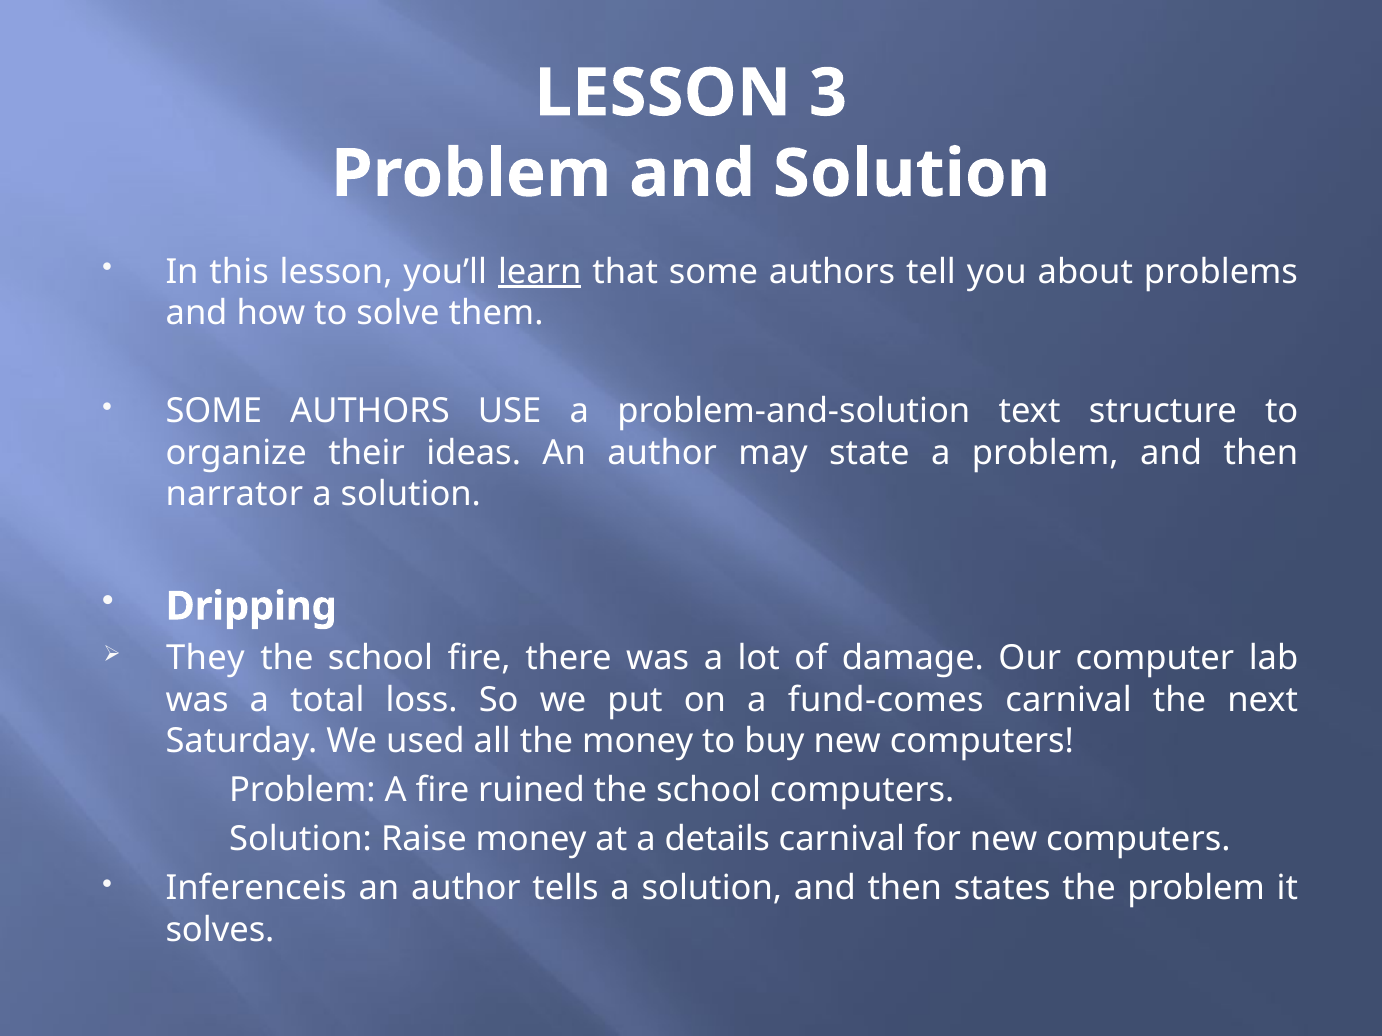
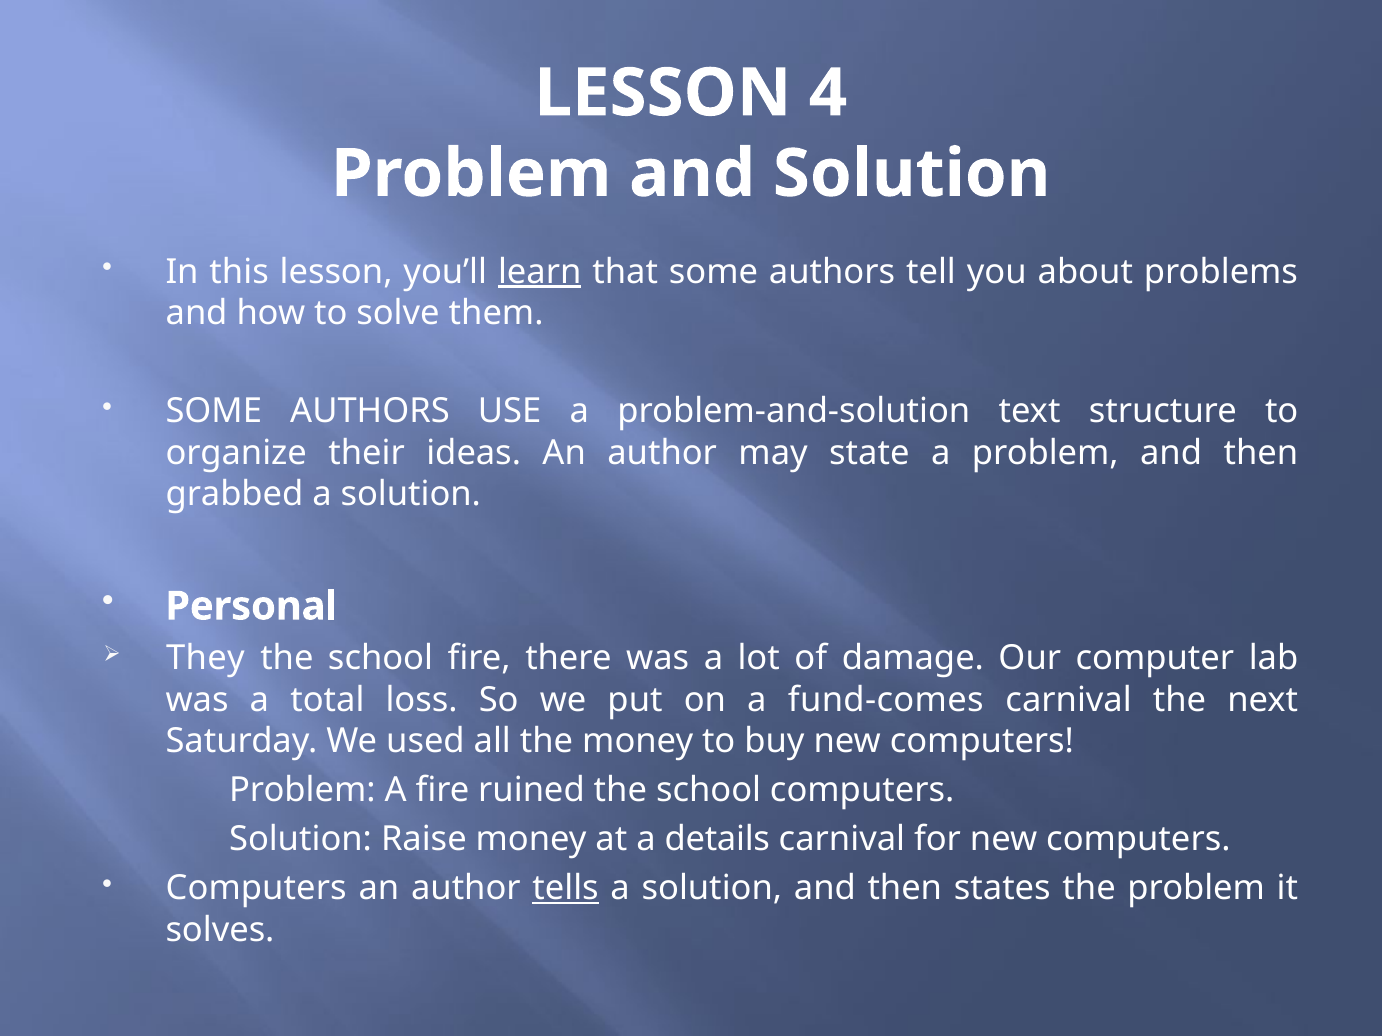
3: 3 -> 4 (828, 93)
narrator: narrator -> grabbed (234, 494)
Dripping: Dripping -> Personal (251, 607)
Inferenceis: Inferenceis -> Computers (256, 889)
tells underline: none -> present (566, 889)
